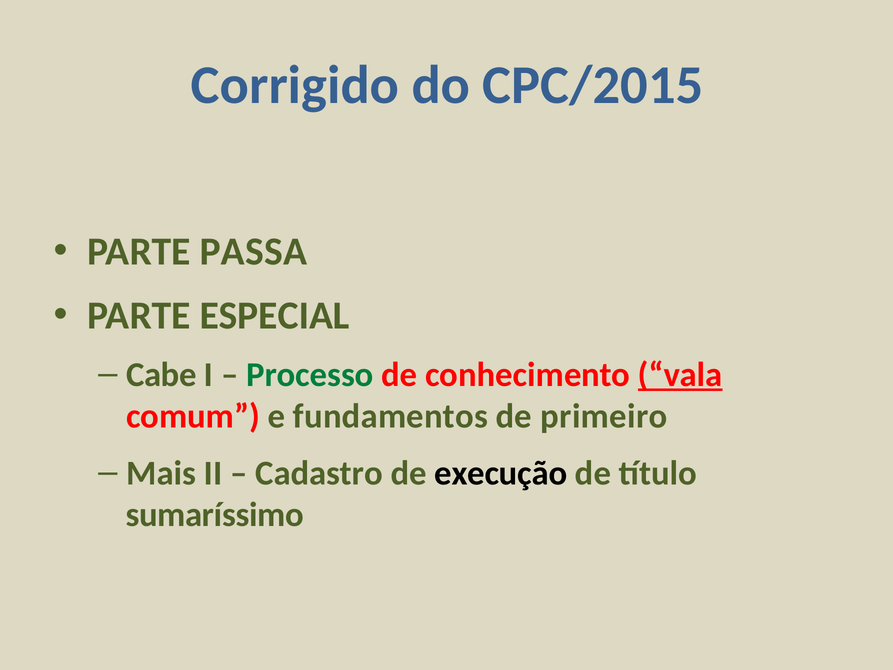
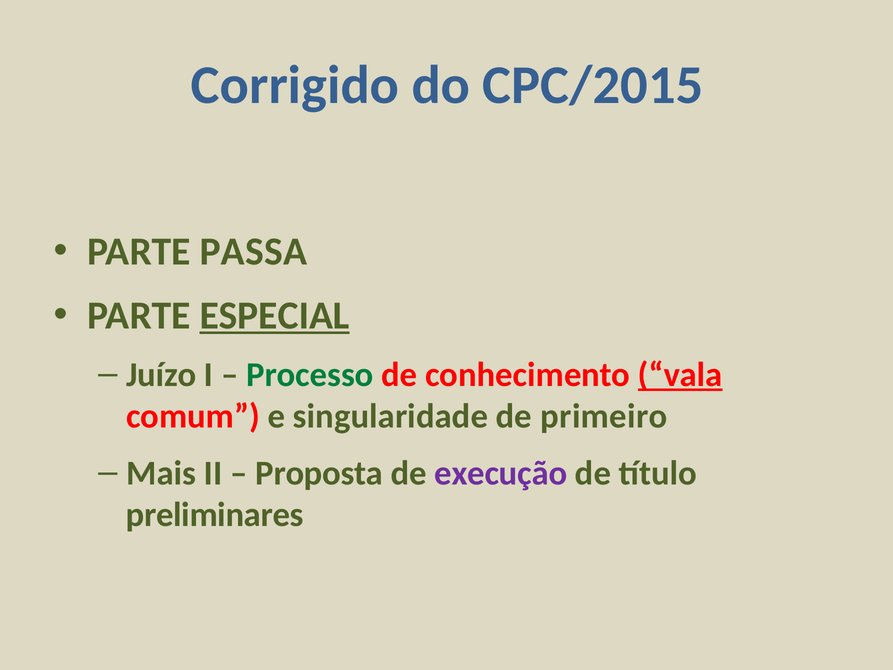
ESPECIAL underline: none -> present (275, 315)
Cabe: Cabe -> Juízo (161, 375)
fundamentos: fundamentos -> singularidade (391, 416)
Cadastro: Cadastro -> Proposta (319, 473)
execução colour: black -> purple (501, 473)
sumaríssimo: sumaríssimo -> preliminares (215, 514)
